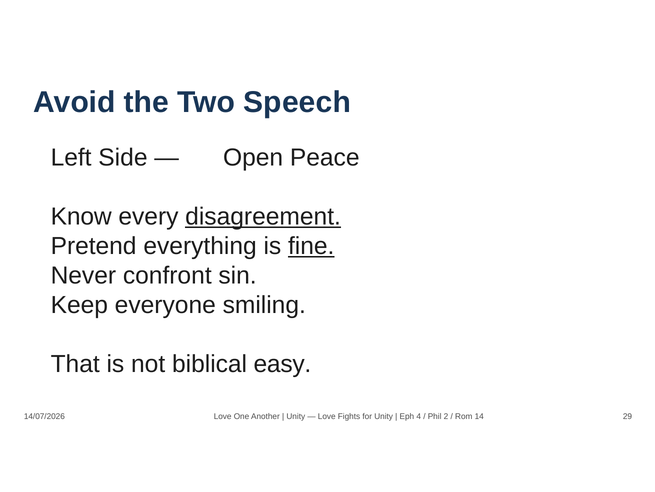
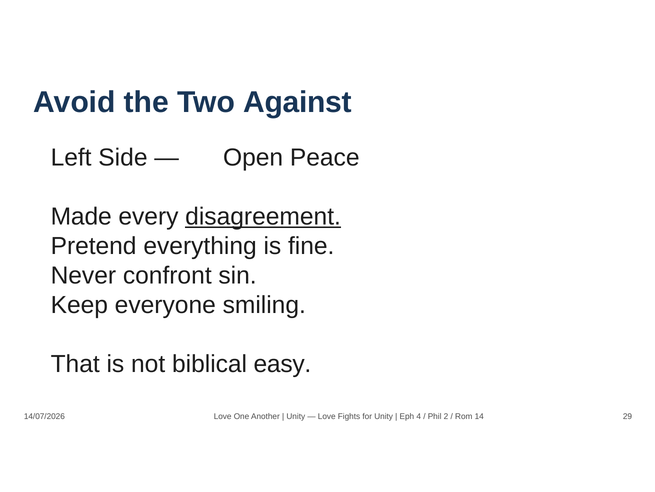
Speech: Speech -> Against (297, 102)
Know: Know -> Made (81, 216)
fine underline: present -> none (311, 246)
